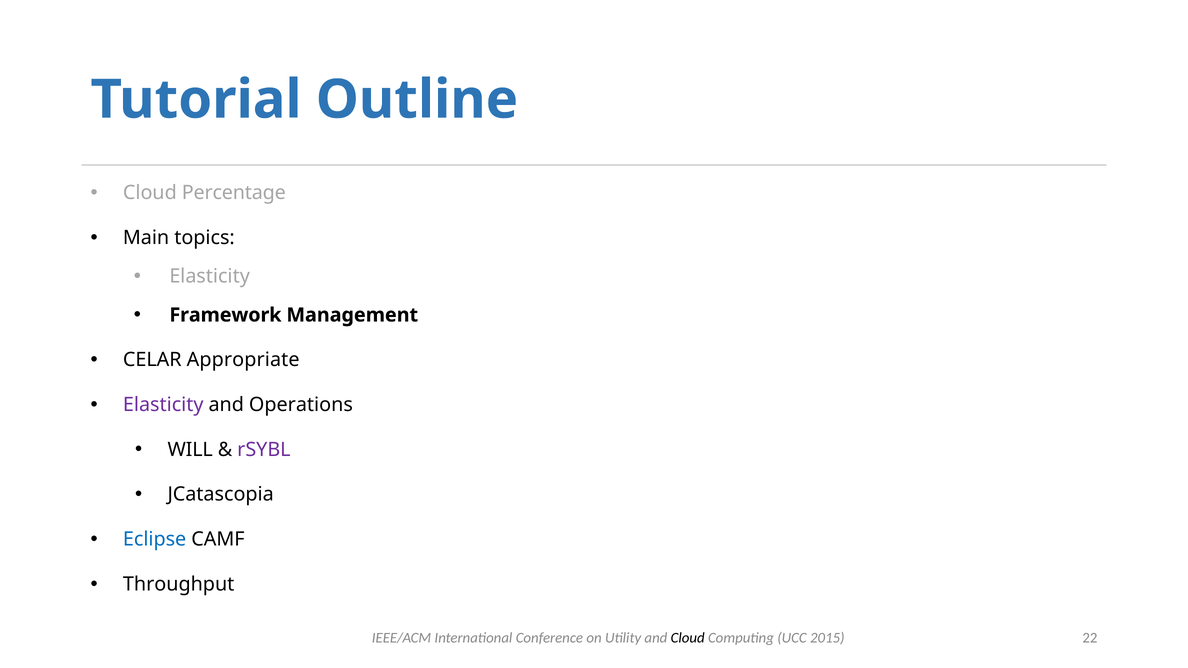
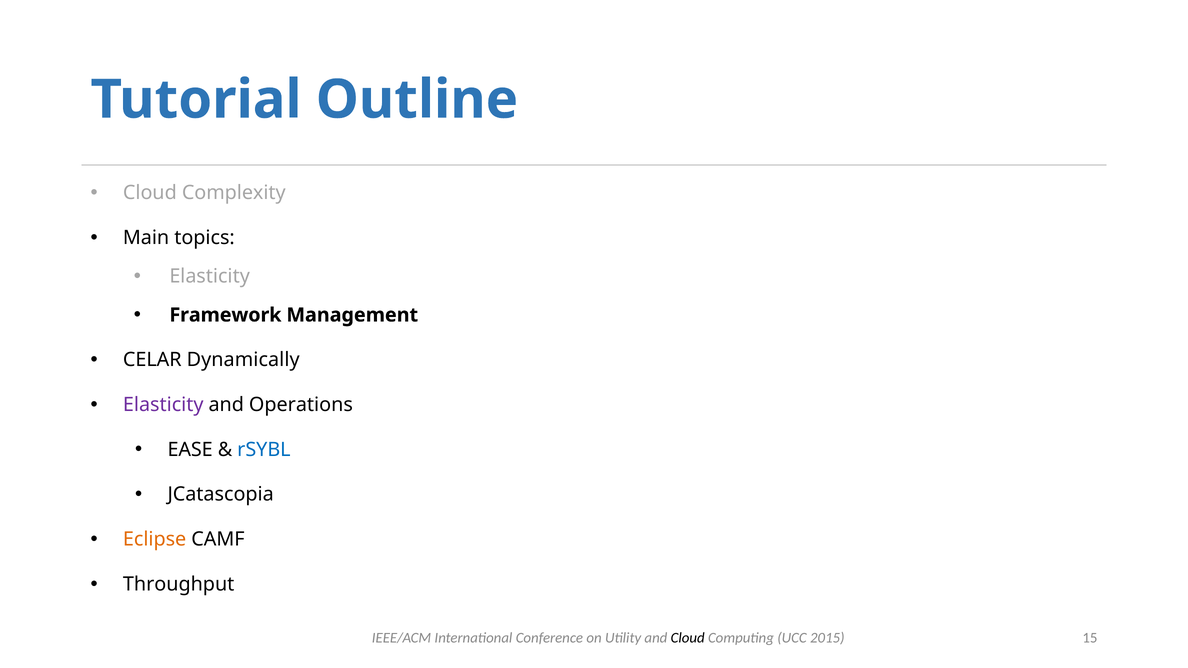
Percentage: Percentage -> Complexity (234, 193)
Appropriate: Appropriate -> Dynamically (243, 360)
WILL: WILL -> EASE (190, 450)
rSYBL colour: purple -> blue (264, 450)
Eclipse colour: blue -> orange (155, 539)
22: 22 -> 15 (1090, 638)
